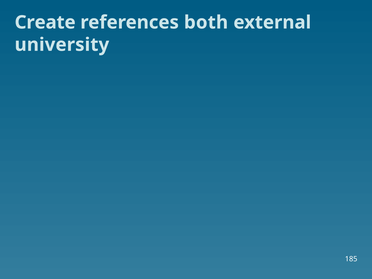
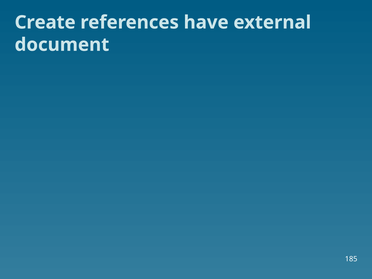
both: both -> have (206, 22)
university: university -> document (62, 45)
